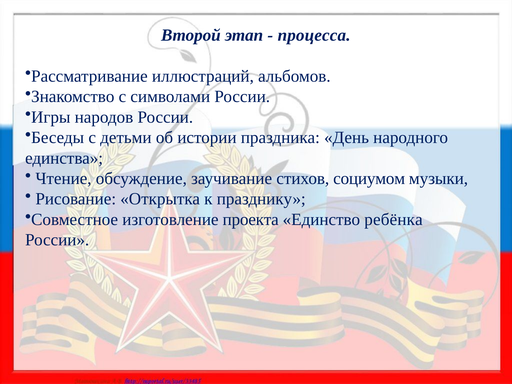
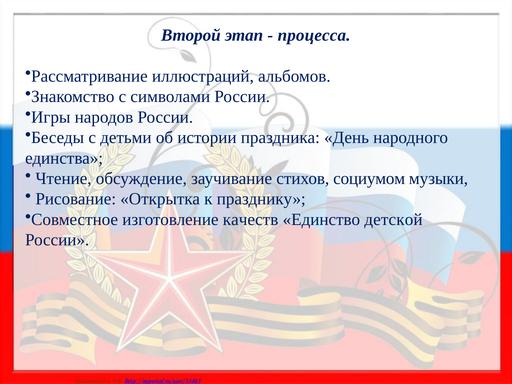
проекта: проекта -> качеств (251, 220)
ребёнка: ребёнка -> детской (393, 220)
